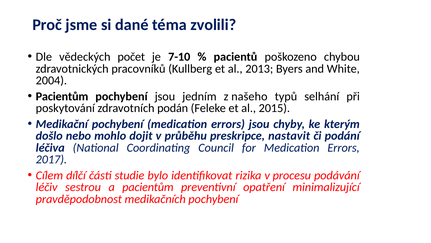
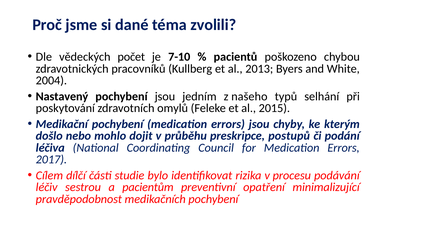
Pacientům: Pacientům -> Nastavený (62, 96)
podán: podán -> omylů (173, 108)
nastavit: nastavit -> postupů (289, 136)
